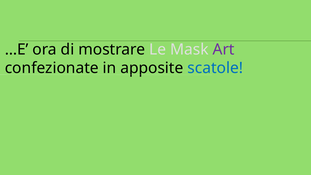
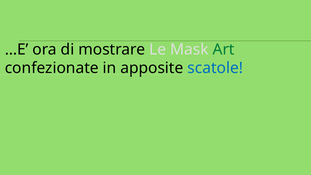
Art colour: purple -> green (224, 49)
